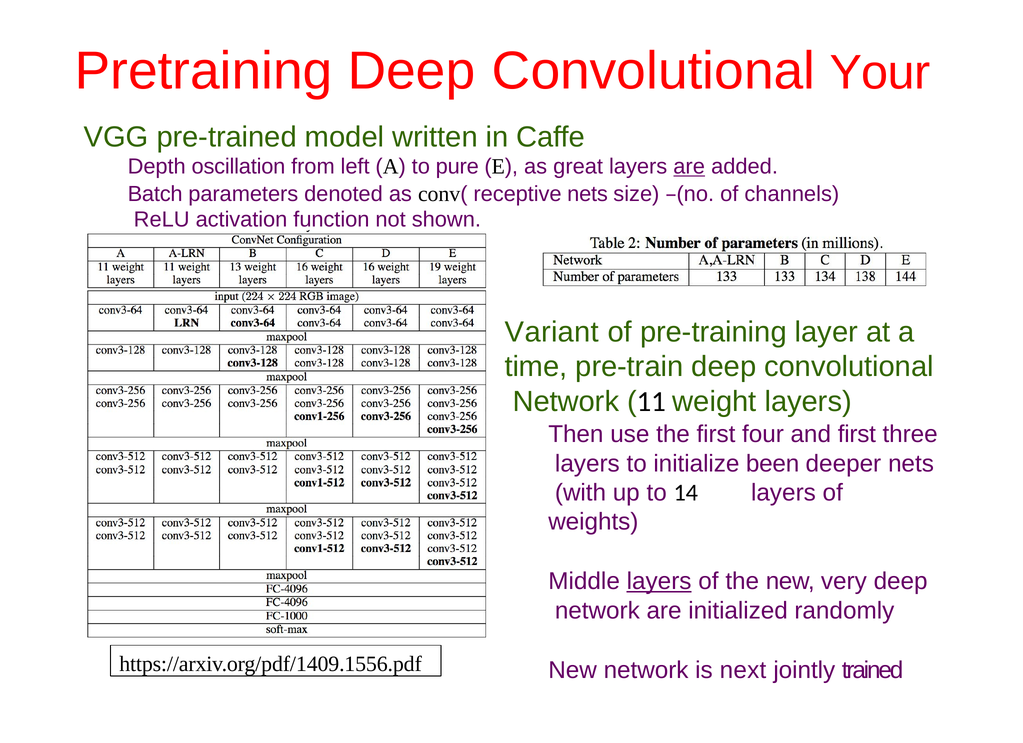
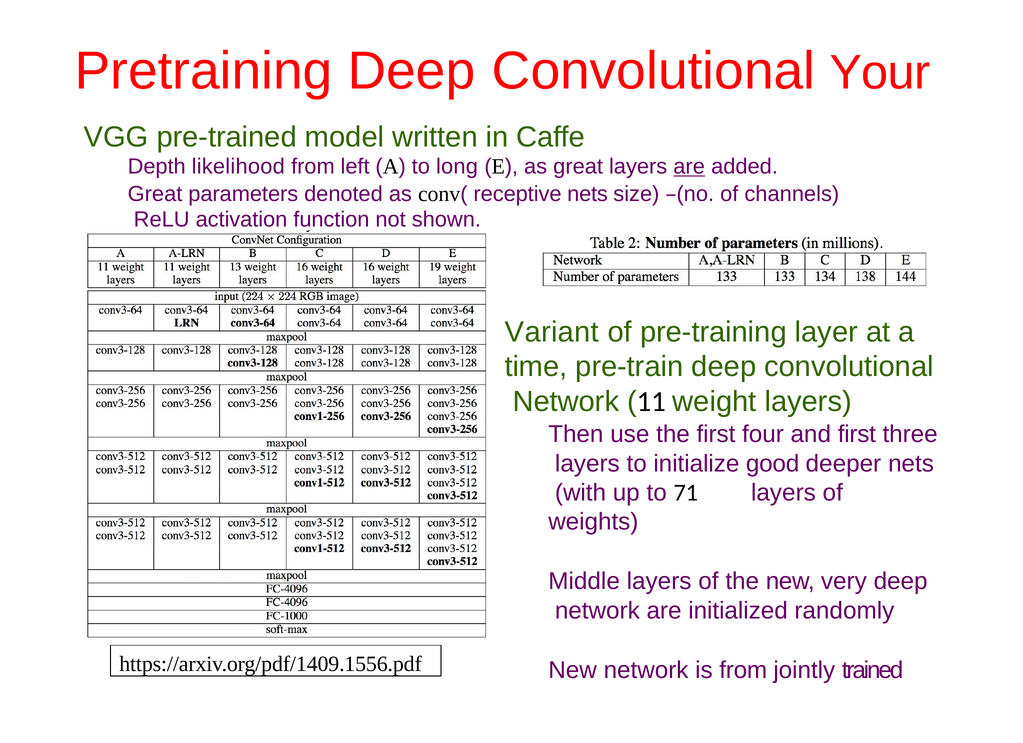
oscillation: oscillation -> likelihood (238, 167)
pure: pure -> long (457, 167)
Batch: Batch -> Great (155, 194)
been: been -> good (773, 464)
14: 14 -> 71 (686, 493)
layers underline: present -> none (659, 582)
is next: next -> from (743, 671)
